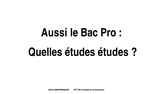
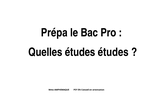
Aussi: Aussi -> Prépa (54, 33)
